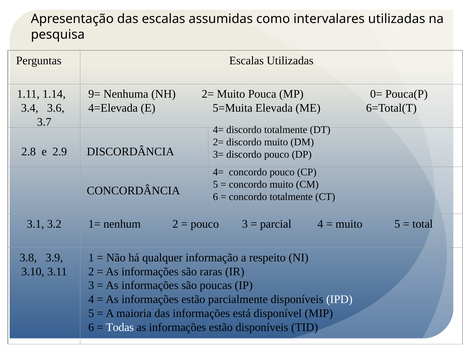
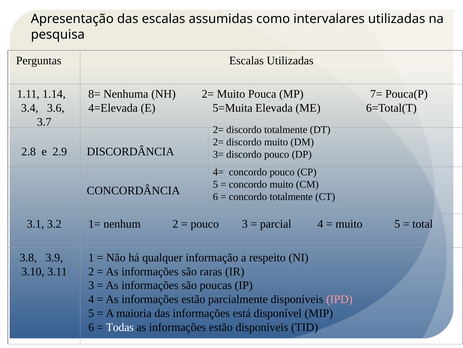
9=: 9= -> 8= (94, 94)
0=: 0= -> 7= (376, 94)
4=: 4= -> 2= (218, 129)
IPD colour: white -> pink (339, 299)
